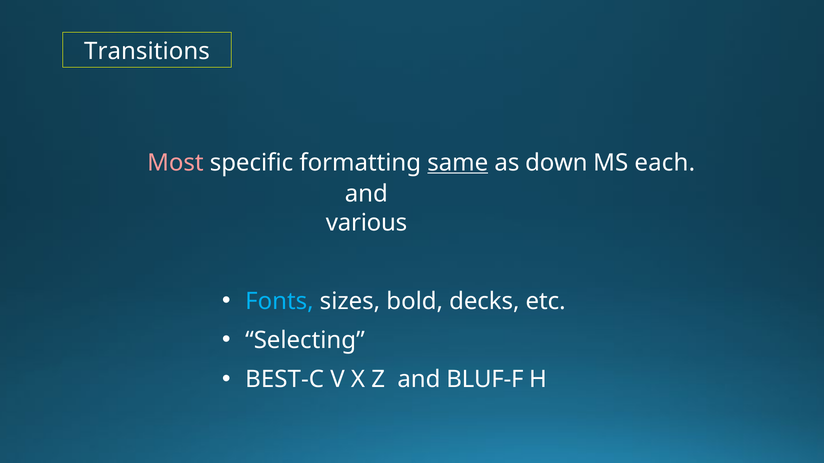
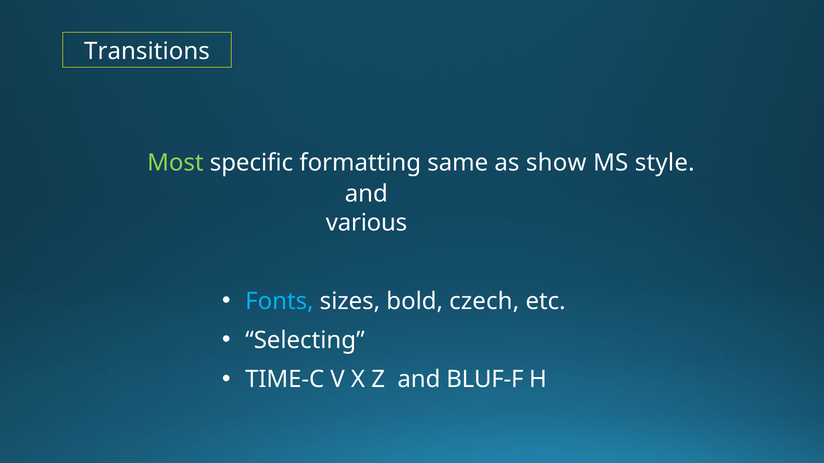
Most colour: pink -> light green (175, 163)
same underline: present -> none (458, 163)
down: down -> show (556, 163)
each: each -> style (665, 163)
decks: decks -> czech (484, 302)
BEST-C: BEST-C -> TIME-C (285, 380)
